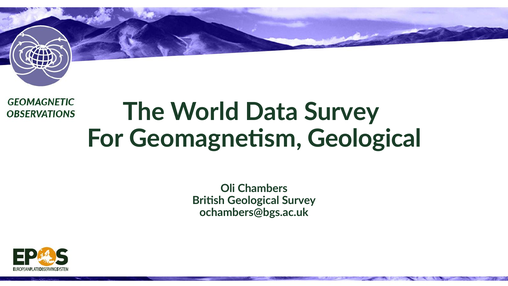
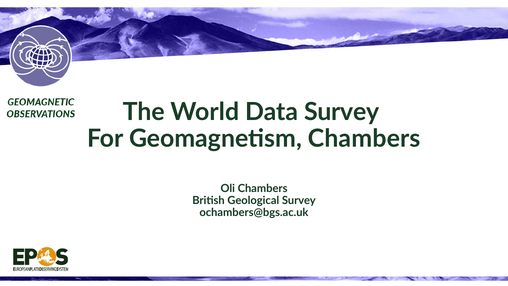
Geomagnetism Geological: Geological -> Chambers (364, 139)
